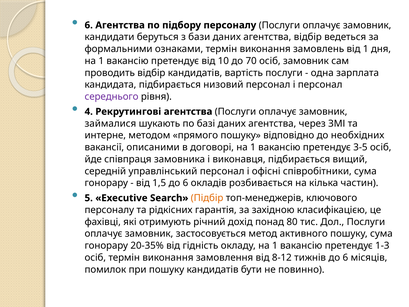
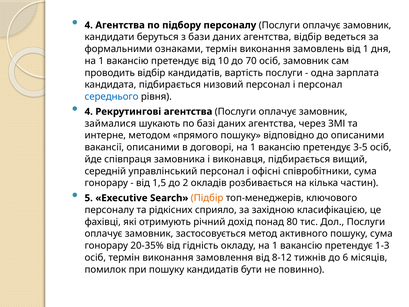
6: 6 -> 4 (89, 25)
середнього colour: purple -> blue (112, 97)
до необхідних: необхідних -> описаними (358, 135)
1,5 до 6: 6 -> 2 (185, 183)
гарантія: гарантія -> сприяло (216, 210)
